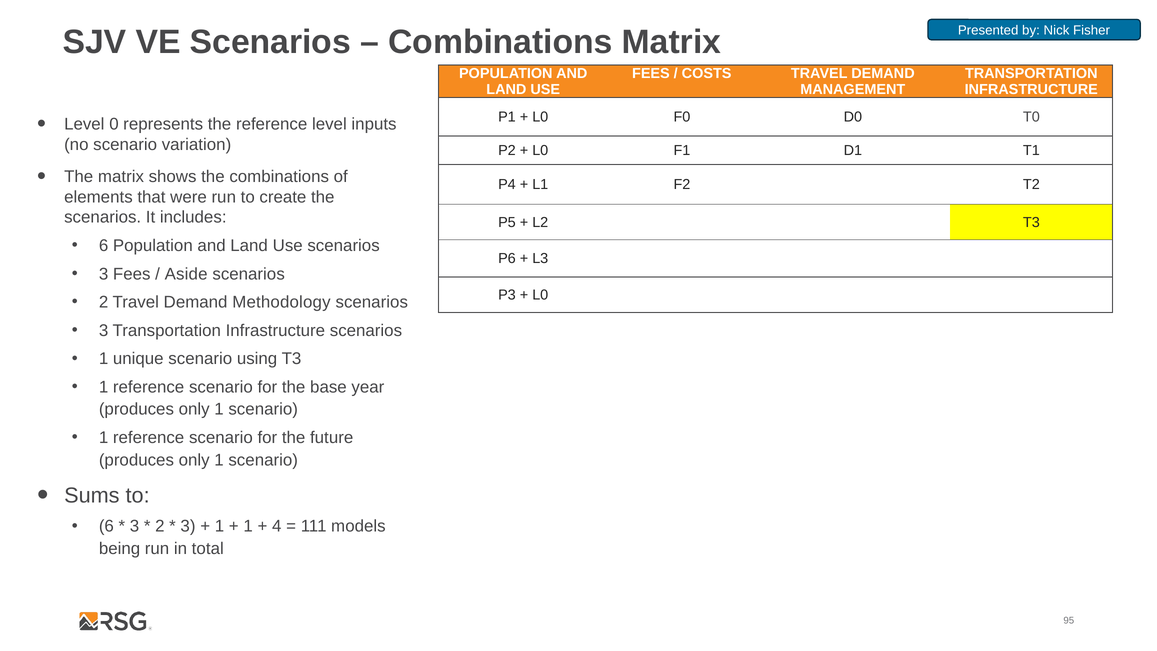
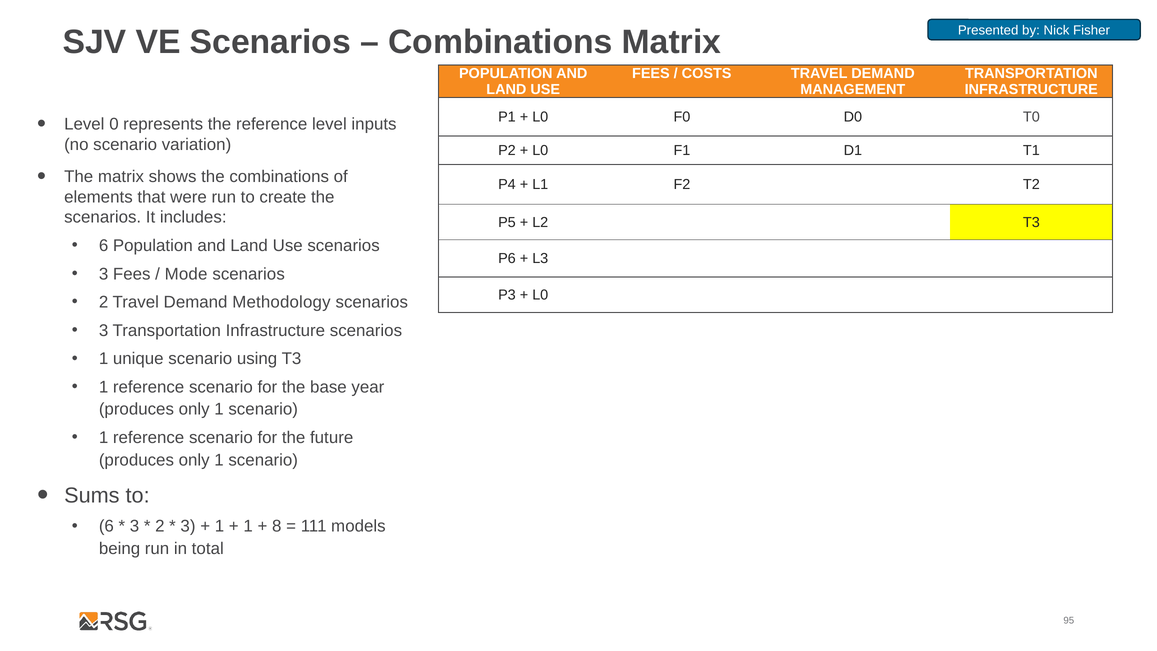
Aside: Aside -> Mode (186, 274)
4: 4 -> 8 (277, 526)
